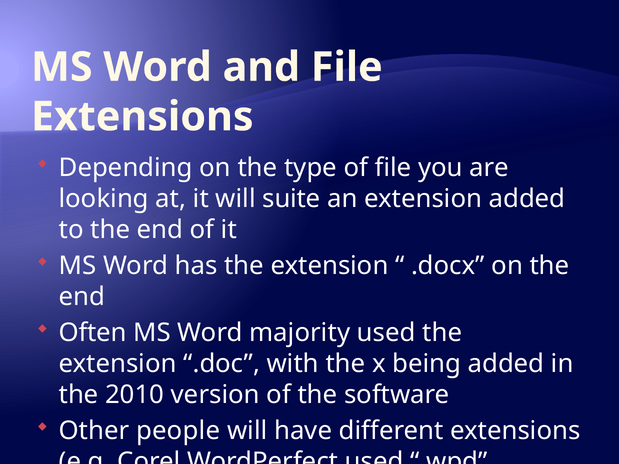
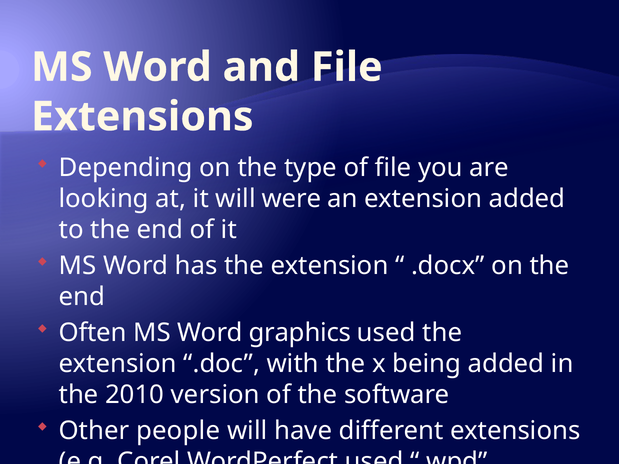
suite: suite -> were (292, 199)
majority: majority -> graphics (300, 333)
